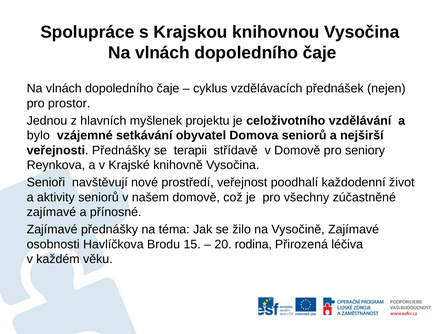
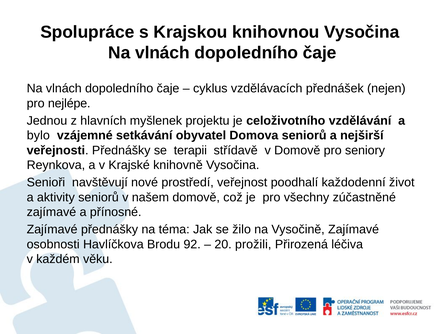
prostor: prostor -> nejlépe (69, 103)
15: 15 -> 92 (192, 244)
rodina: rodina -> prožili (253, 244)
